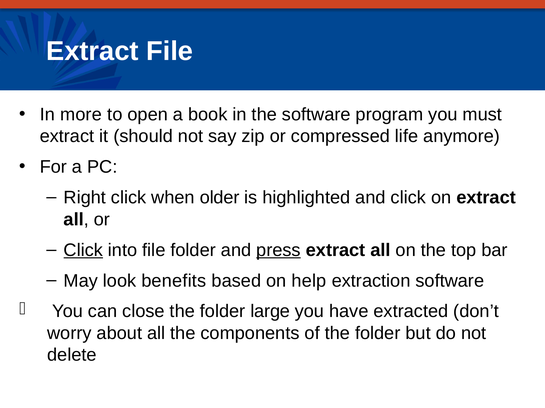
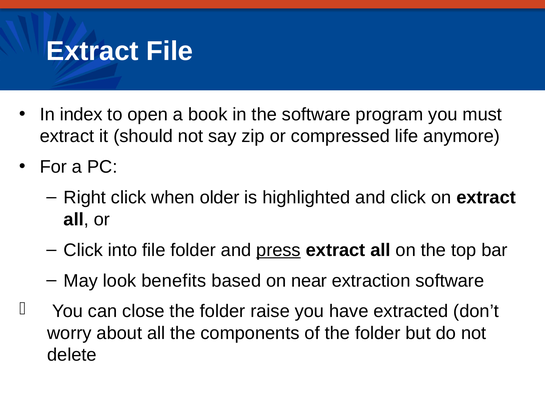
more: more -> index (81, 115)
Click underline: present -> none (83, 250)
help: help -> near (309, 281)
large: large -> raise (270, 312)
